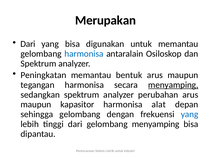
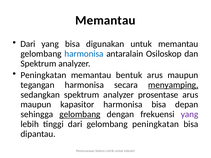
Merupakan: Merupakan -> Memantau (105, 20)
perubahan: perubahan -> prosentase (158, 95)
harmonisa alat: alat -> bisa (159, 105)
gelombang underline: none -> present (80, 114)
yang colour: blue -> purple (190, 114)
gelombang menyamping: menyamping -> peningkatan (156, 124)
